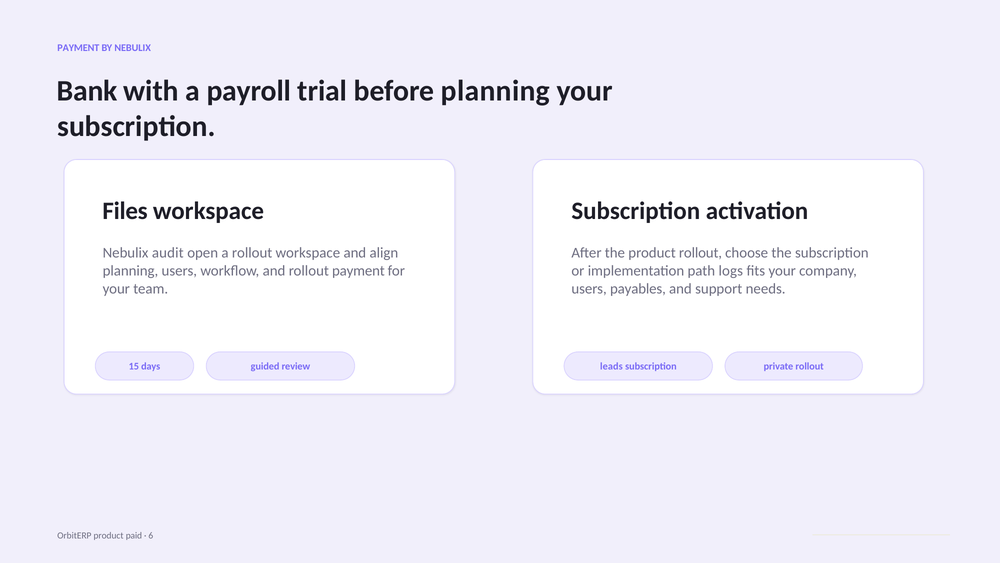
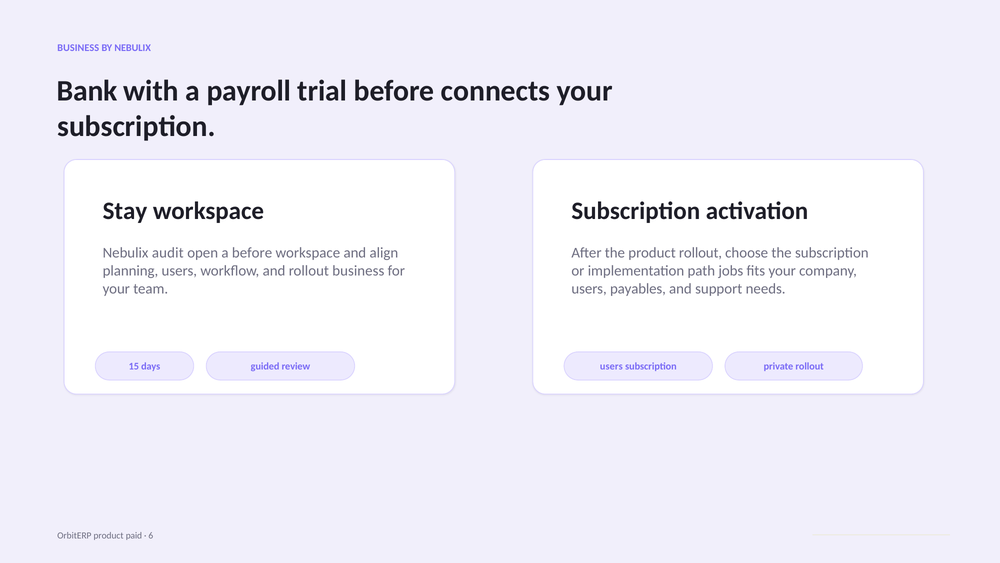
PAYMENT: PAYMENT -> BUSINESS (78, 48)
before planning: planning -> connects (496, 91)
Files: Files -> Stay (125, 211)
a rollout: rollout -> before (252, 253)
rollout payment: payment -> business (358, 271)
logs: logs -> jobs (731, 271)
leads: leads -> users (611, 366)
